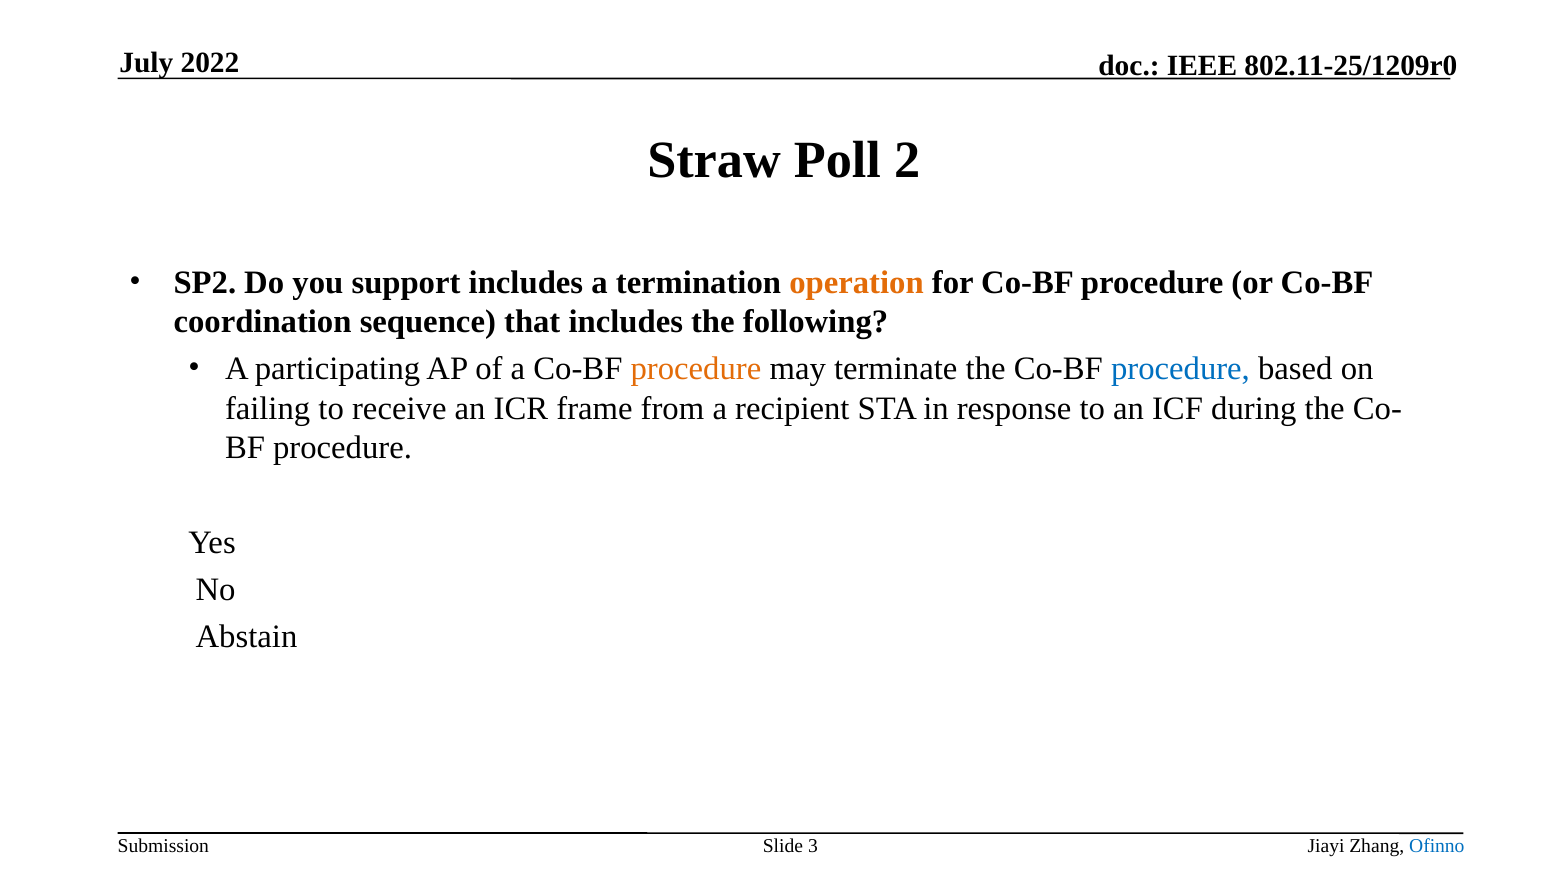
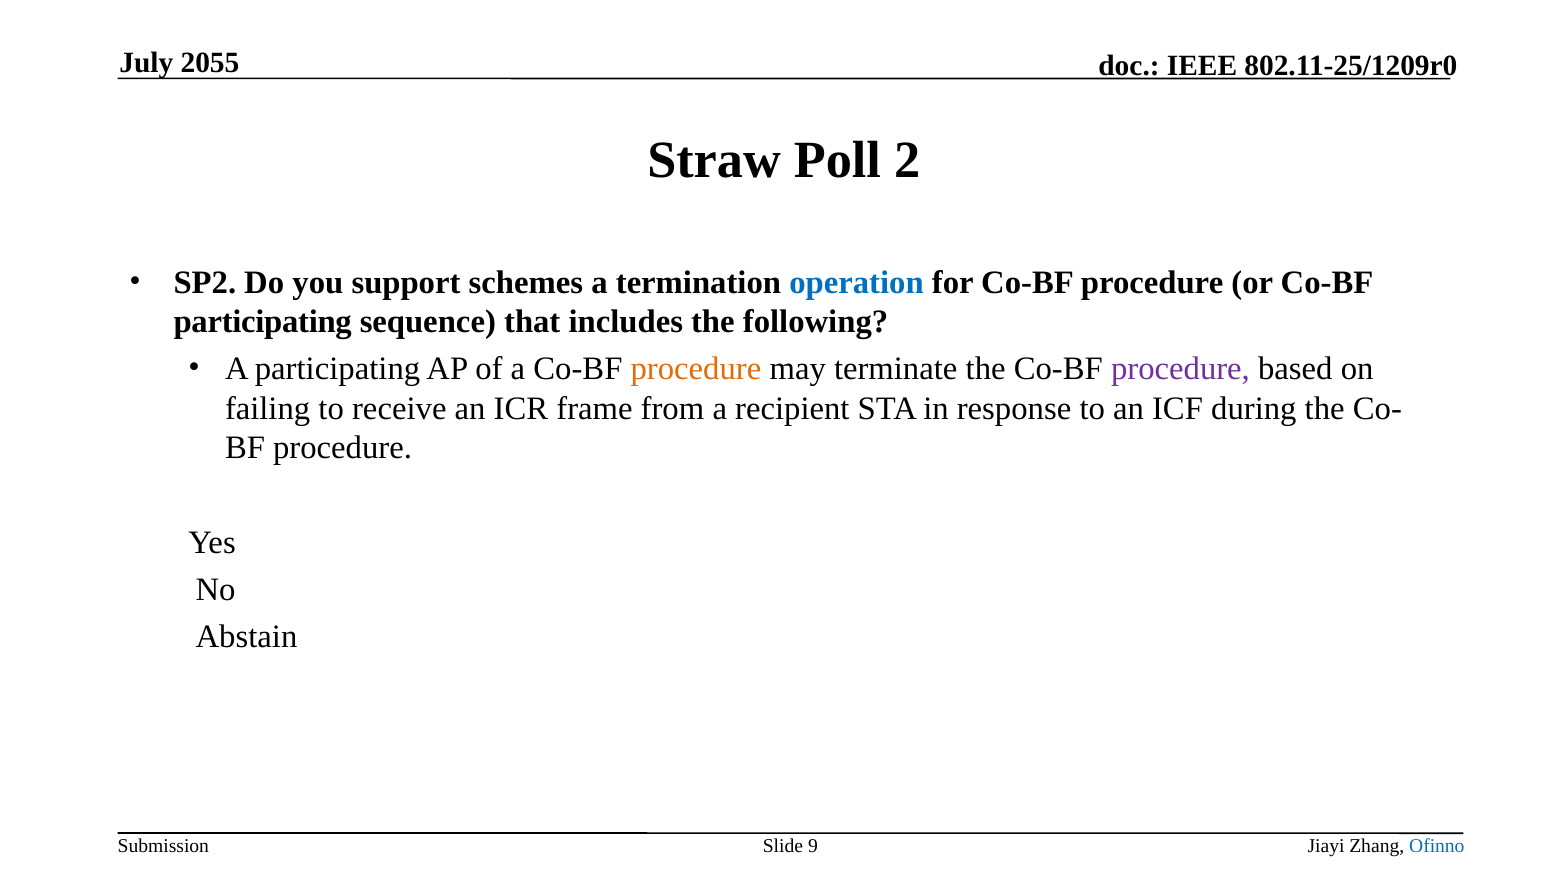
2022: 2022 -> 2055 (210, 62)
support includes: includes -> schemes (526, 283)
operation colour: orange -> blue (856, 283)
coordination: coordination -> participating (263, 322)
procedure colour: blue -> purple (1181, 369)
3: 3 -> 9 (813, 846)
